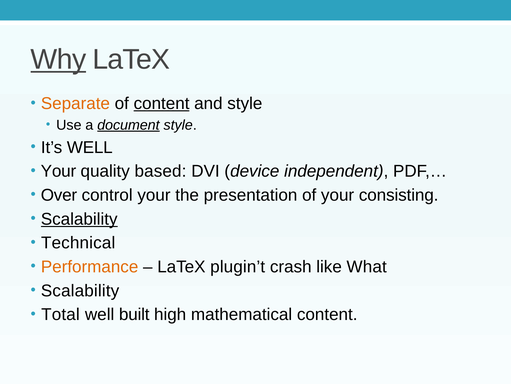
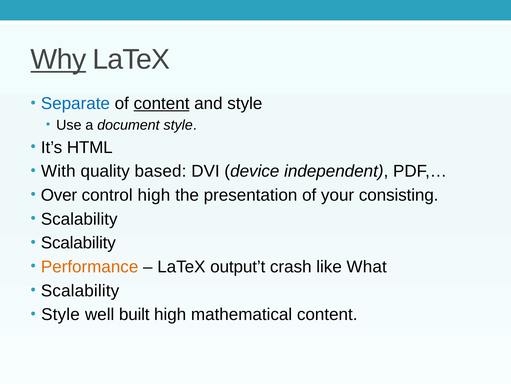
Separate colour: orange -> blue (75, 103)
document underline: present -> none (128, 125)
It’s WELL: WELL -> HTML (90, 147)
Your: Your -> With (58, 171)
control your: your -> high (154, 195)
Scalability underline: present -> none (79, 219)
Technical: Technical -> Scalability (78, 242)
plugin’t: plugin’t -> output’t (238, 266)
Total: Total -> Style (60, 314)
